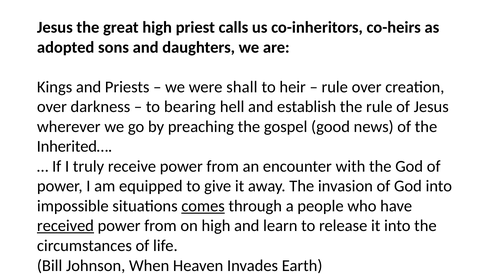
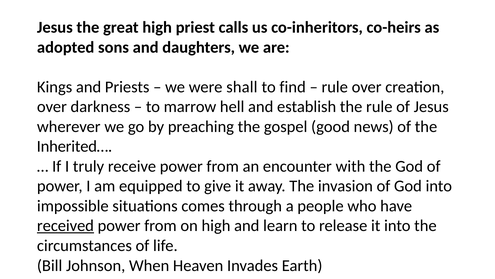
heir: heir -> find (293, 87)
bearing: bearing -> marrow (190, 107)
comes underline: present -> none (203, 206)
